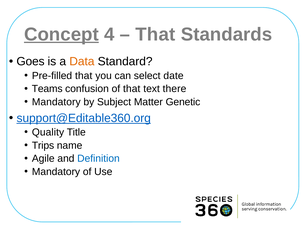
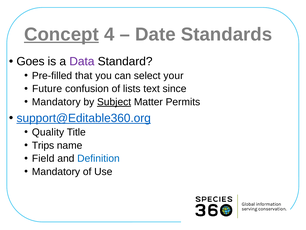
That: That -> Date (155, 34)
Data colour: orange -> purple (82, 61)
date: date -> your (173, 75)
Teams: Teams -> Future (47, 89)
of that: that -> lists (132, 89)
there: there -> since (175, 89)
Subject underline: none -> present (114, 102)
Genetic: Genetic -> Permits (183, 102)
Agile: Agile -> Field (43, 158)
